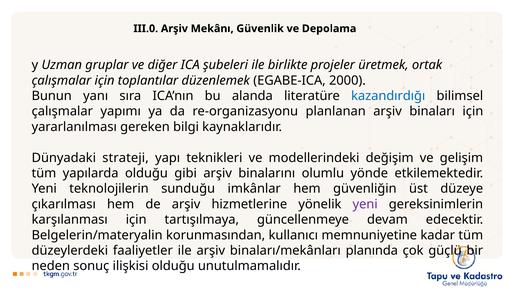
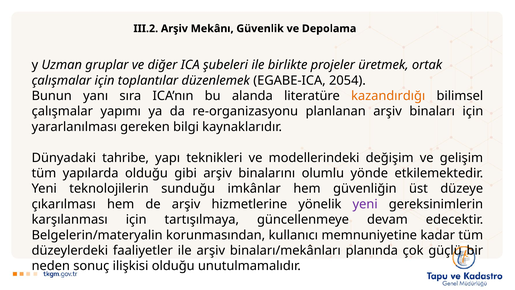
III.0: III.0 -> III.2 (146, 29)
2000: 2000 -> 2054 (347, 80)
kazandırdığı colour: blue -> orange (388, 96)
strateji: strateji -> tahribe (126, 158)
